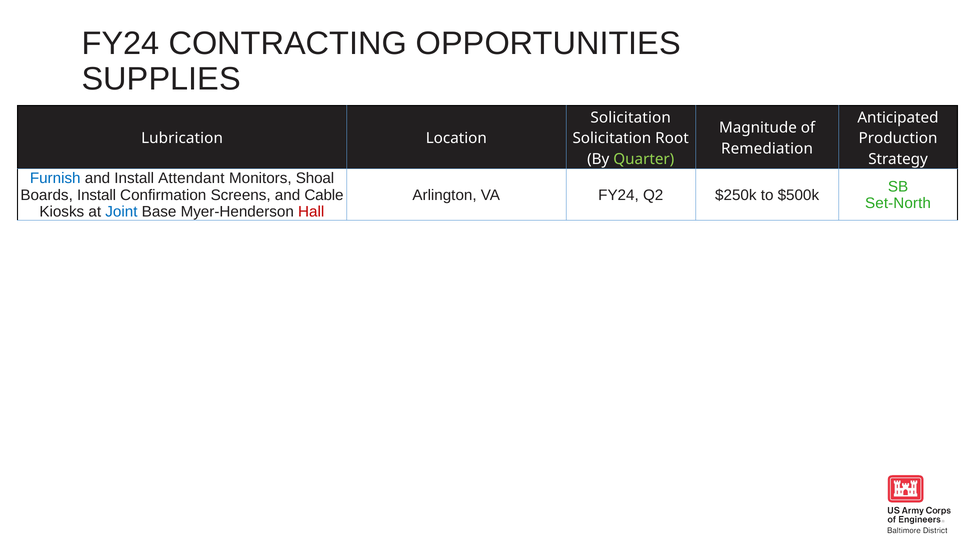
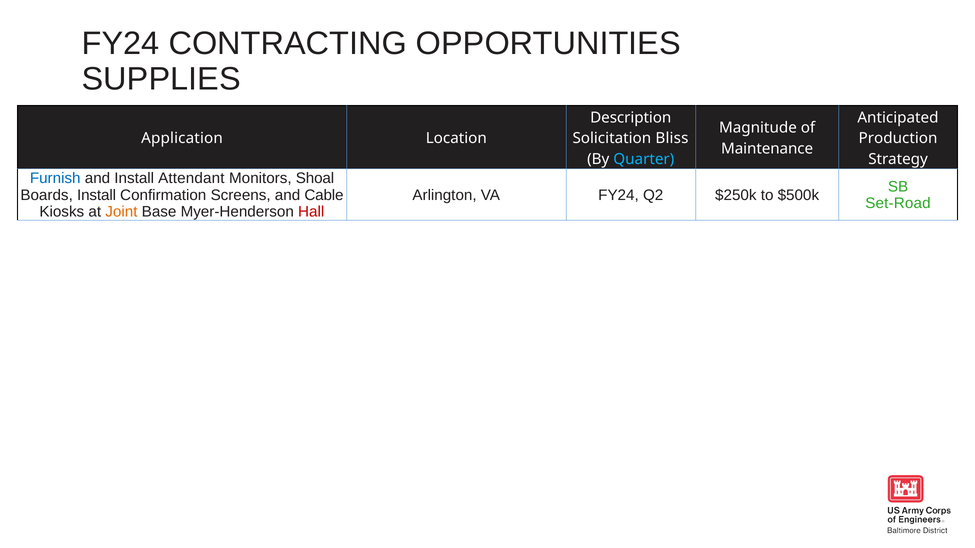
Solicitation: Solicitation -> Description (631, 118)
Lubrication: Lubrication -> Application (182, 138)
Root: Root -> Bliss (672, 138)
Remediation: Remediation -> Maintenance (767, 149)
Quarter colour: light green -> light blue (644, 159)
Set-North: Set-North -> Set-Road (898, 204)
Joint colour: blue -> orange (121, 212)
